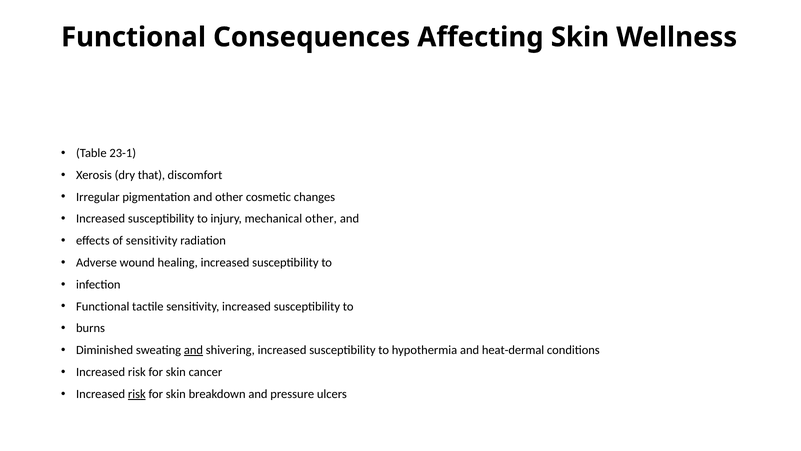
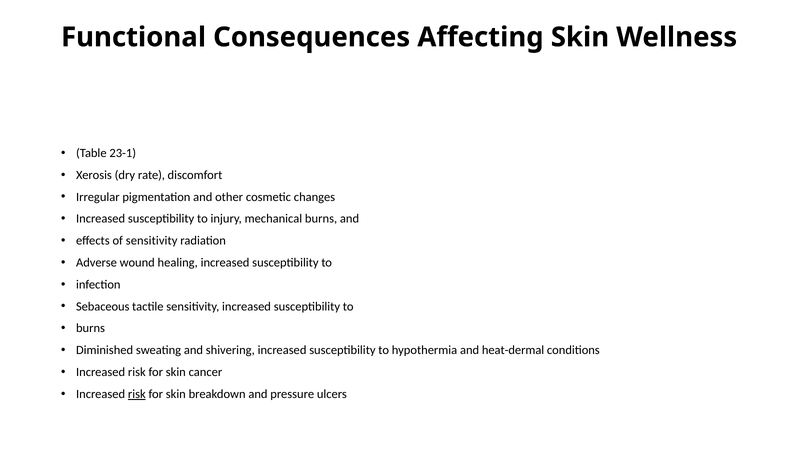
that: that -> rate (151, 175)
mechanical other: other -> burns (321, 219)
Functional: Functional -> Sebaceous (103, 306)
and underline: present -> none (193, 350)
